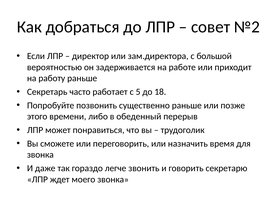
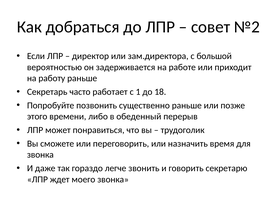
5: 5 -> 1 (138, 92)
